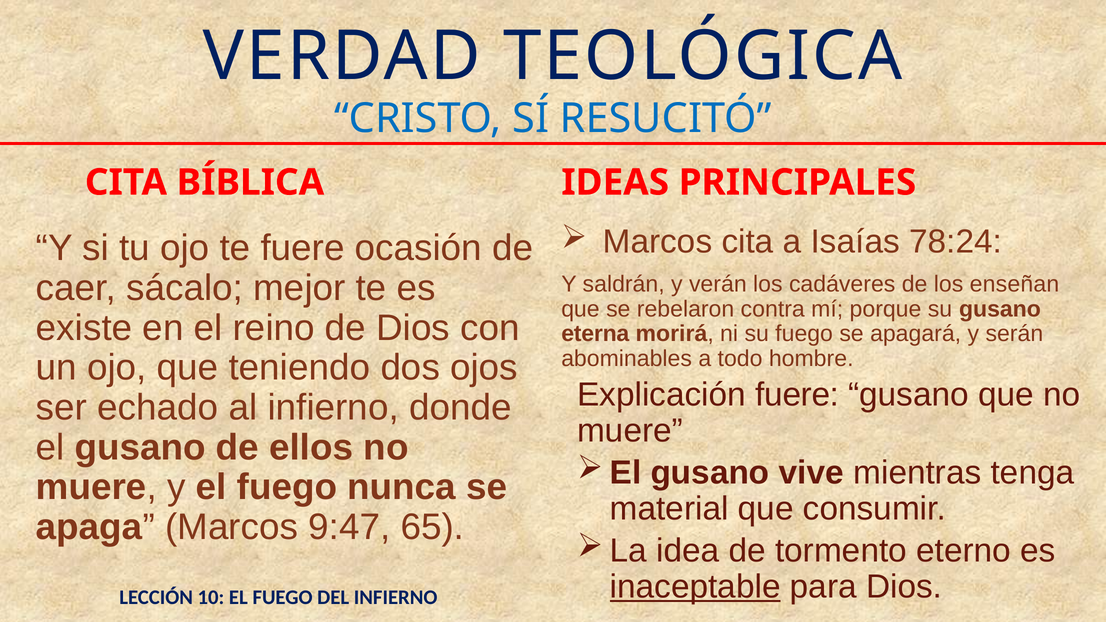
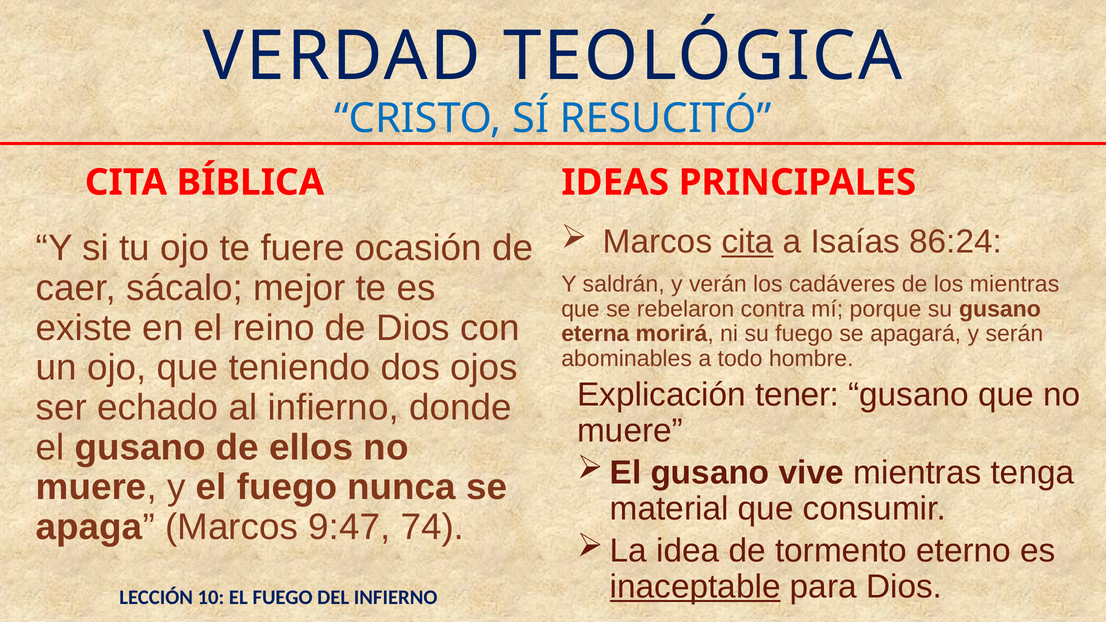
cita underline: none -> present (748, 242)
78:24: 78:24 -> 86:24 (956, 242)
los enseñan: enseñan -> mientras (1015, 284)
Explicación fuere: fuere -> tener (797, 395)
65: 65 -> 74 (432, 527)
